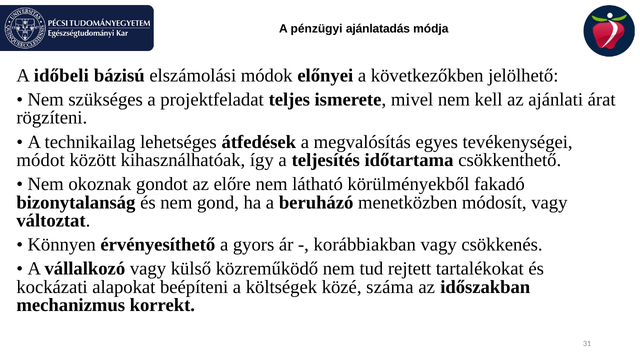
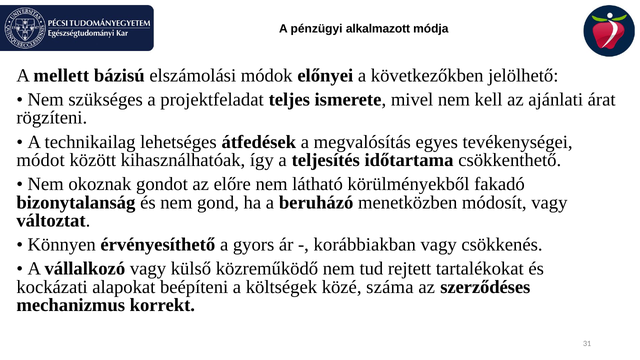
ajánlatadás: ajánlatadás -> alkalmazott (378, 29)
időbeli: időbeli -> mellett (61, 75)
időszakban: időszakban -> szerződéses (485, 287)
